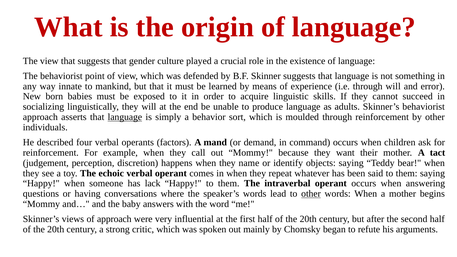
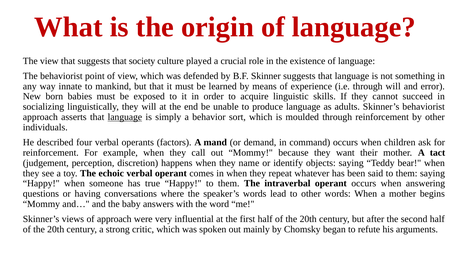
gender: gender -> society (142, 61)
lack: lack -> true (153, 184)
other underline: present -> none (311, 194)
